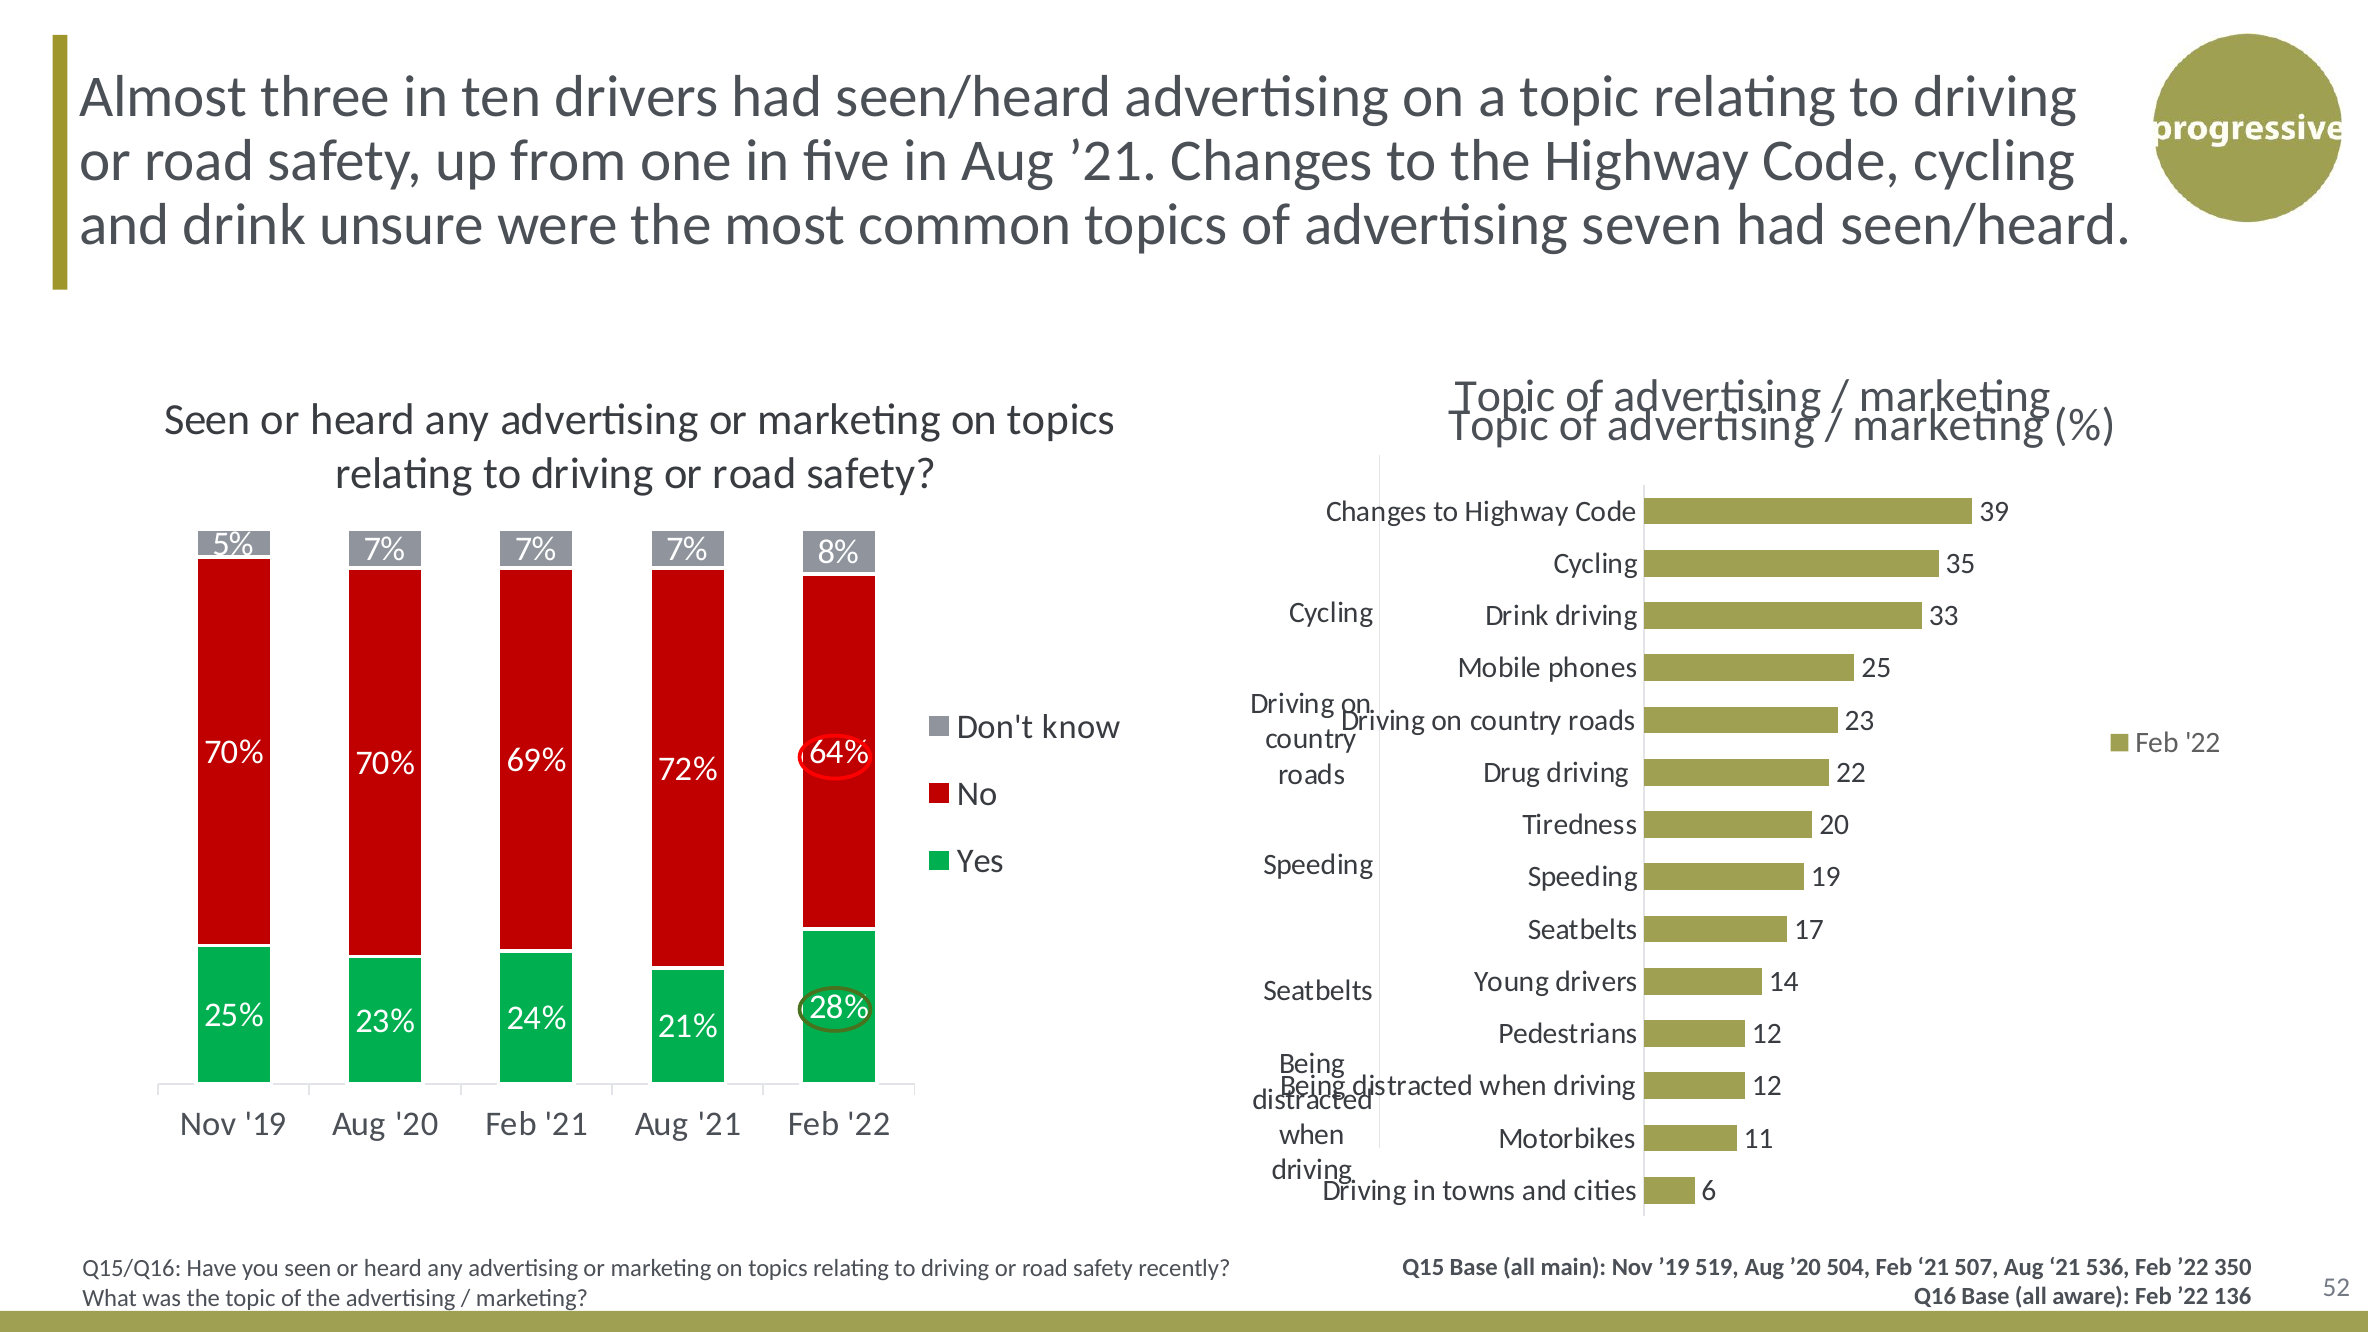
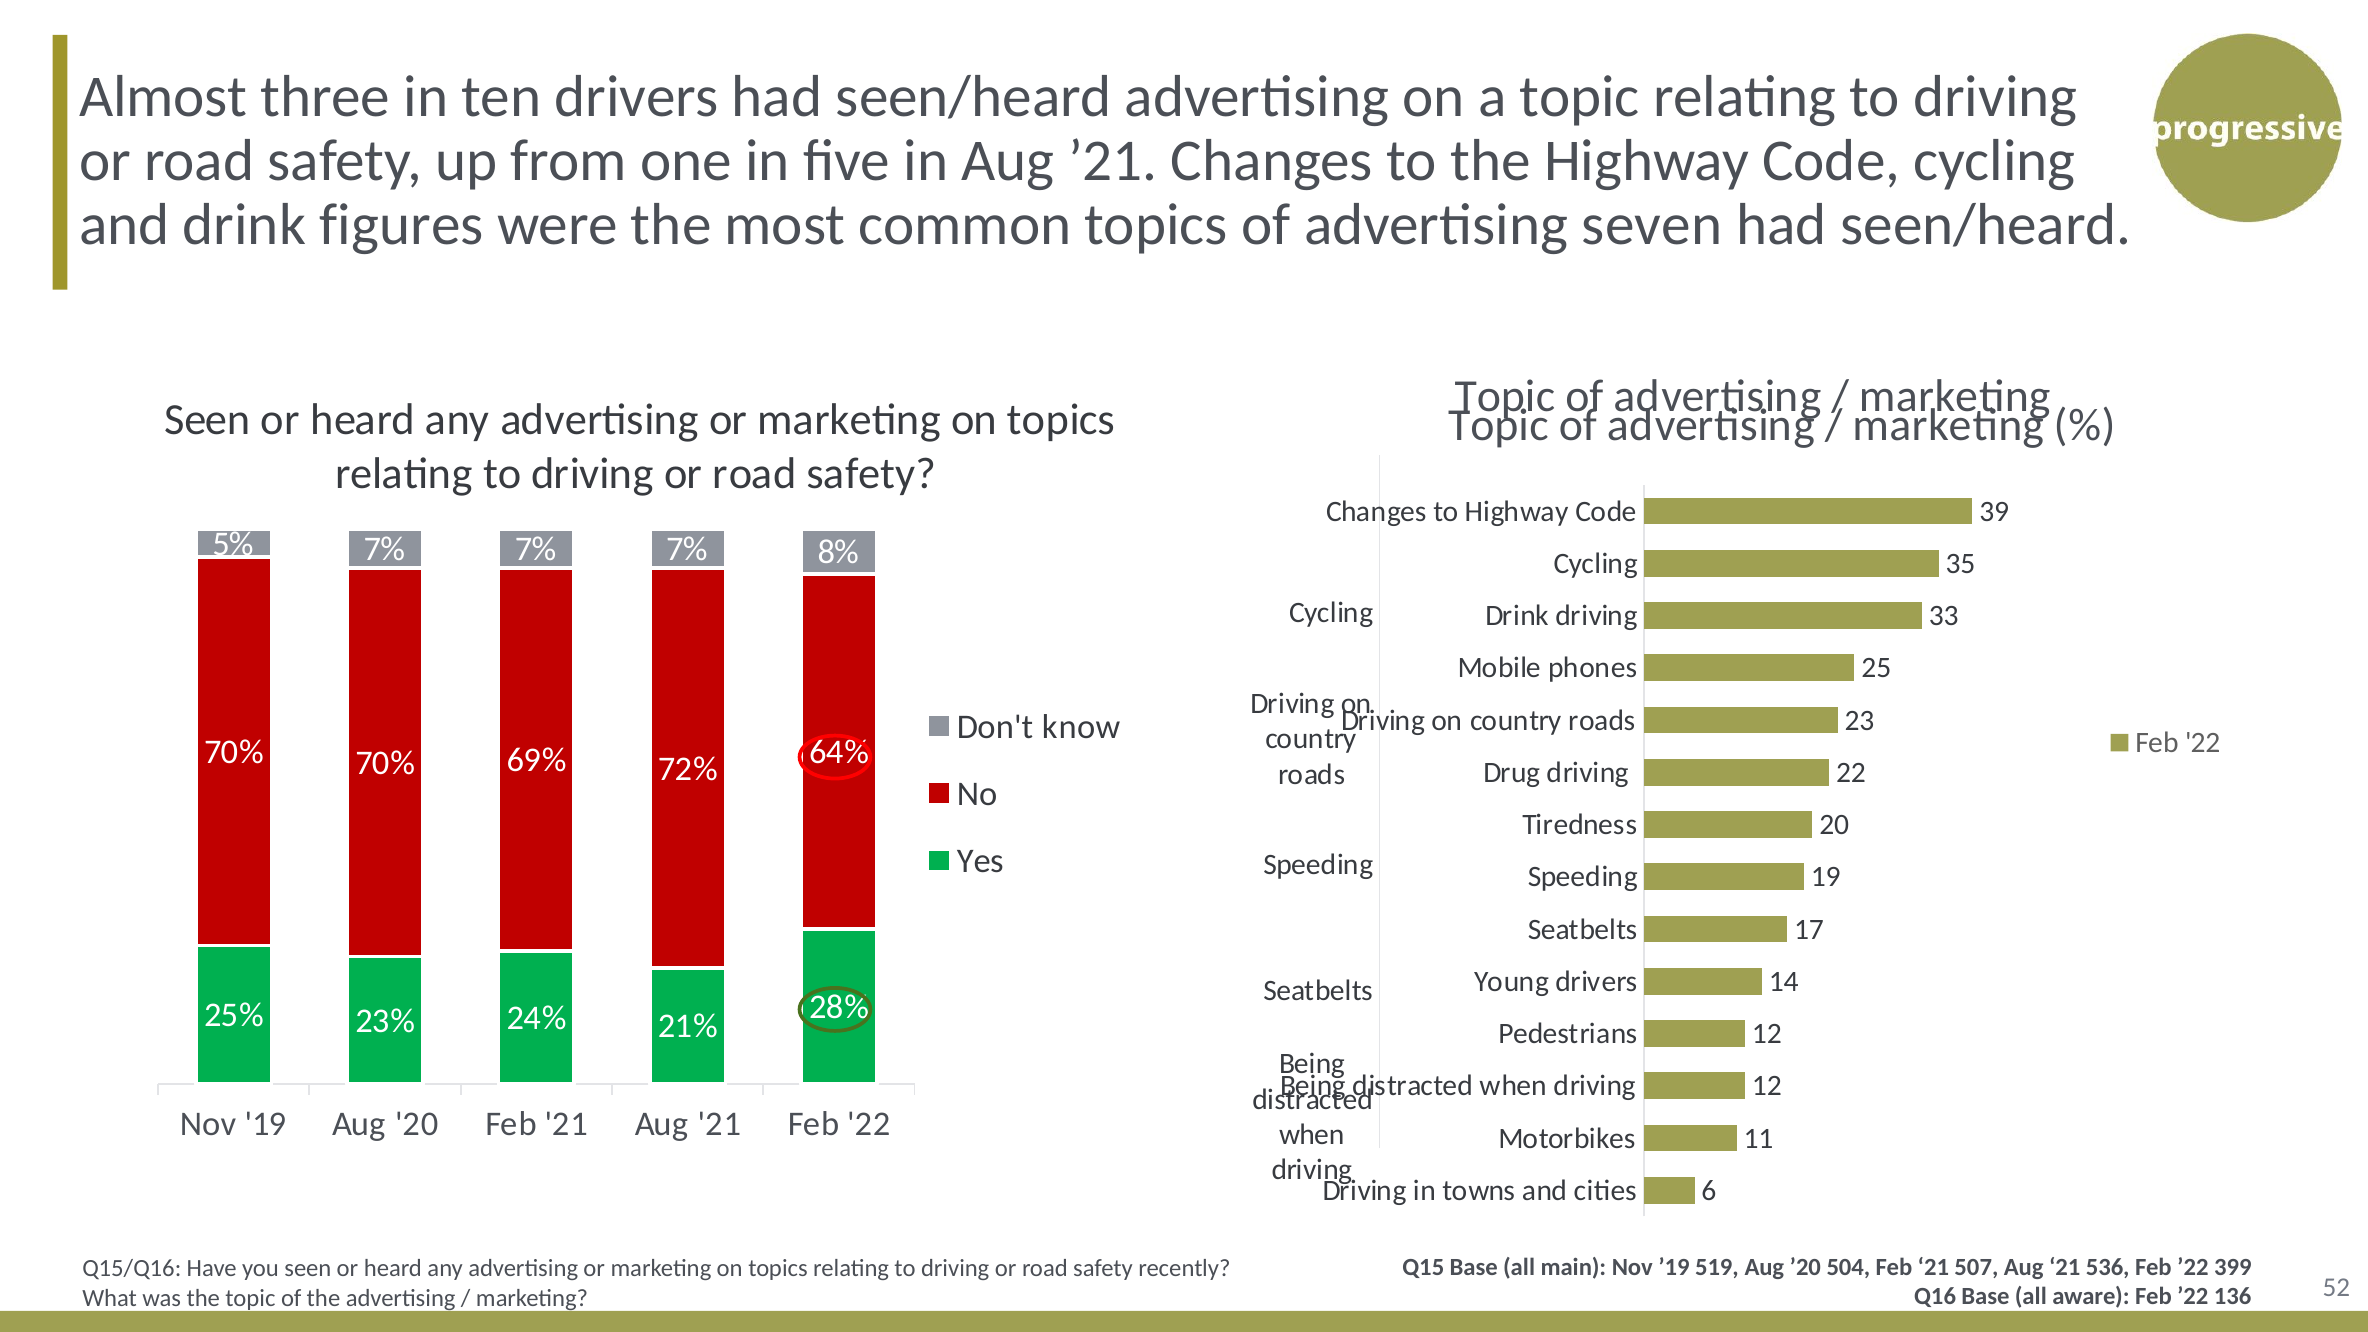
unsure: unsure -> figures (402, 225)
350: 350 -> 399 (2233, 1267)
